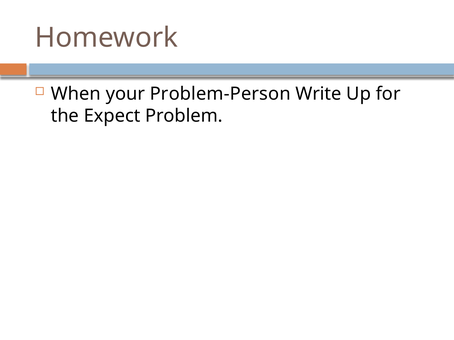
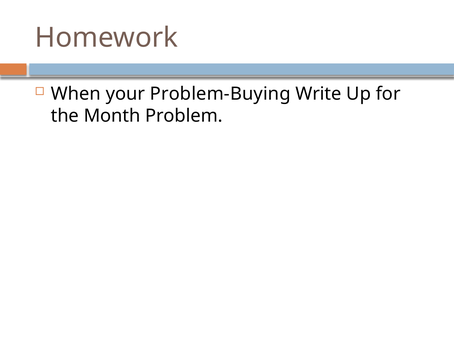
Problem-Person: Problem-Person -> Problem-Buying (220, 94)
Expect: Expect -> Month (112, 116)
